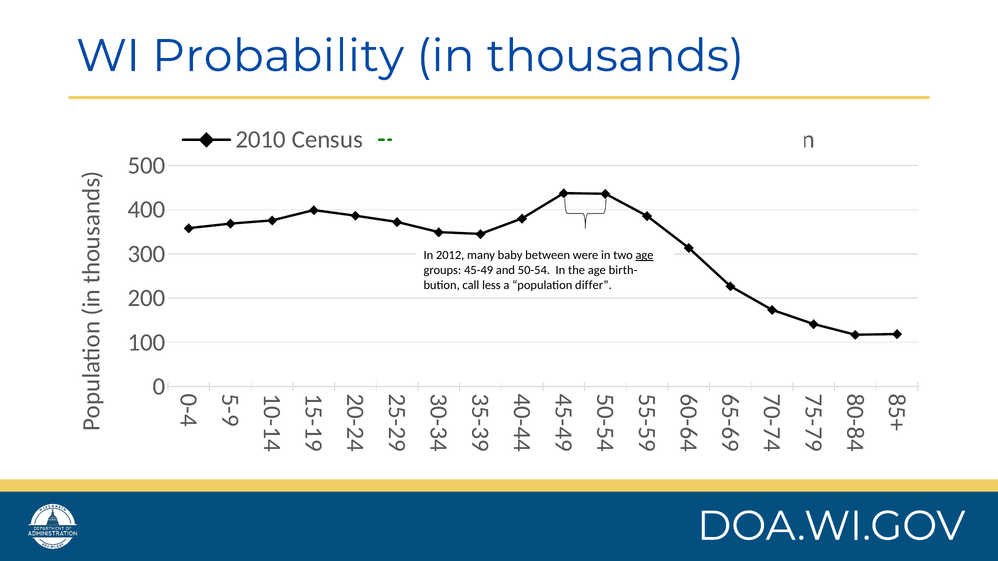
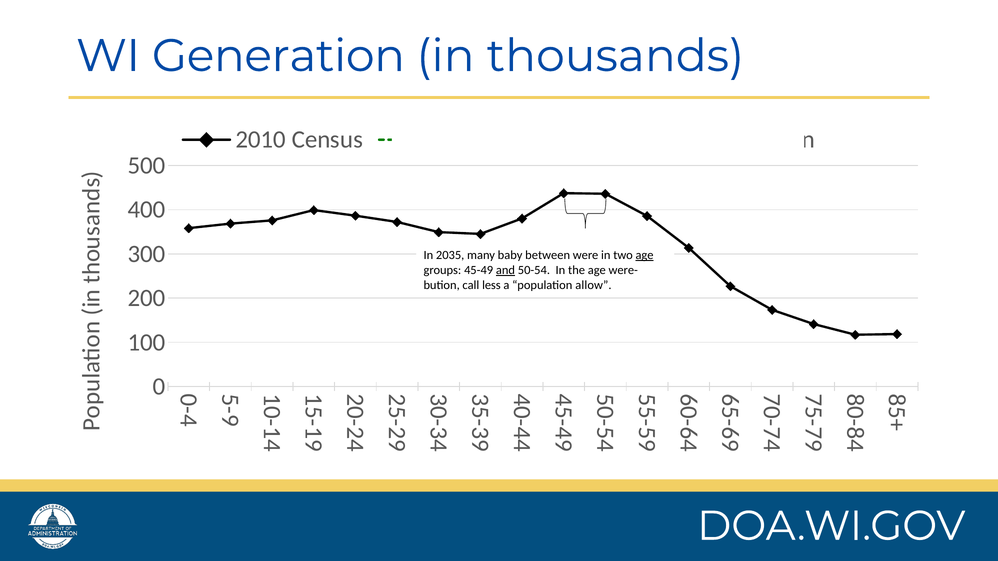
Probability: Probability -> Generation (278, 56)
2012: 2012 -> 2035 (450, 255)
and underline: none -> present (505, 270)
birth-: birth- -> were- (623, 270)
differ: differ -> allow (593, 285)
